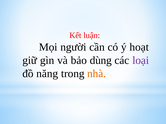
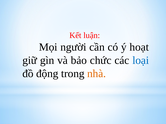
dùng: dùng -> chức (101, 61)
loại colour: purple -> blue (141, 61)
năng: năng -> động (47, 74)
